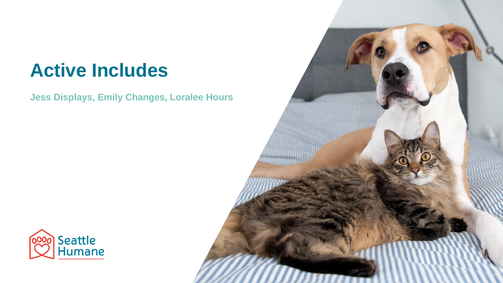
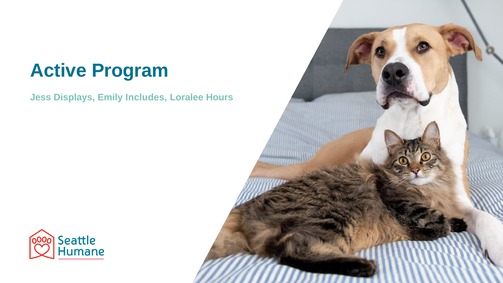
Includes: Includes -> Program (130, 71)
Changes: Changes -> Includes (146, 97)
